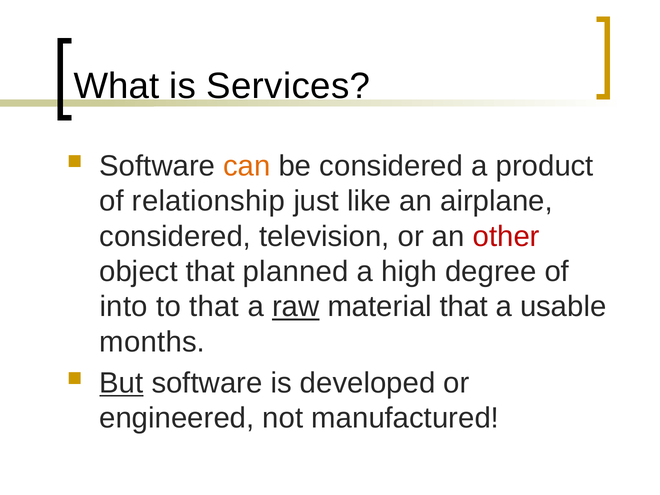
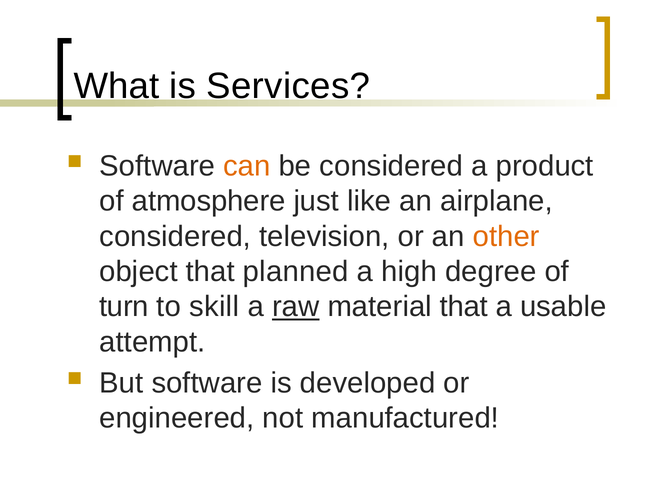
relationship: relationship -> atmosphere (209, 201)
other colour: red -> orange (506, 236)
into: into -> turn (124, 307)
to that: that -> skill (214, 307)
months: months -> attempt (152, 342)
But underline: present -> none (121, 383)
